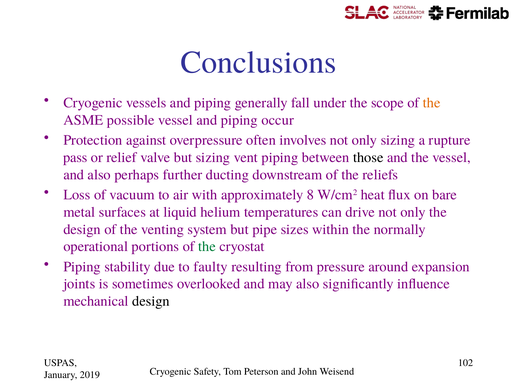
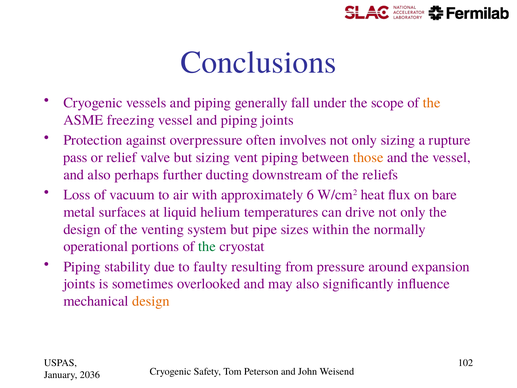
possible: possible -> freezing (131, 120)
piping occur: occur -> joints (278, 120)
those colour: black -> orange (368, 157)
8: 8 -> 6 (310, 195)
design colour: black -> orange (151, 301)
2019: 2019 -> 2036 (90, 375)
